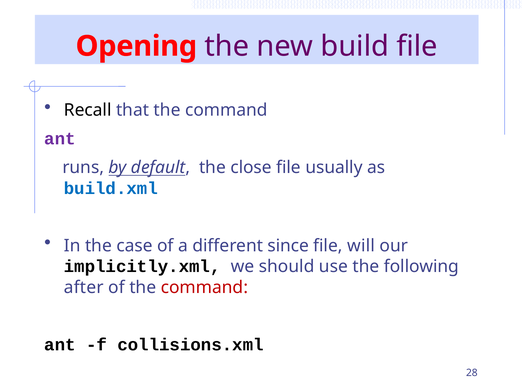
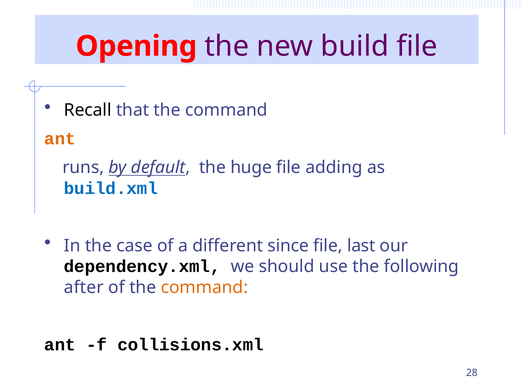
ant colour: purple -> orange (60, 139)
close: close -> huge (251, 168)
usually: usually -> adding (334, 168)
will: will -> last (361, 246)
implicitly.xml: implicitly.xml -> dependency.xml (142, 267)
command colour: red -> orange (204, 288)
